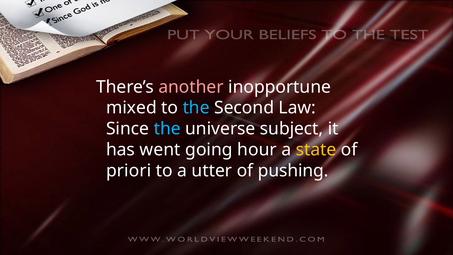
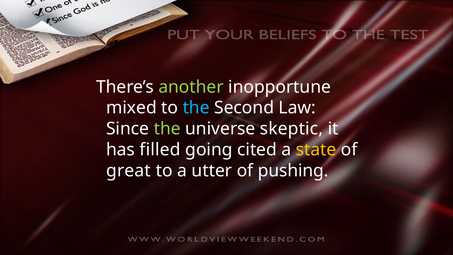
another colour: pink -> light green (191, 87)
the colour: light blue -> light green (167, 129)
subject: subject -> skeptic (292, 129)
went: went -> filled (160, 150)
hour: hour -> cited (257, 150)
priori: priori -> great (129, 171)
